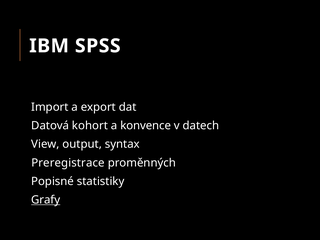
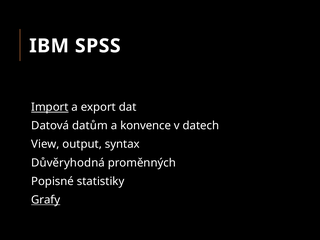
Import underline: none -> present (50, 107)
kohort: kohort -> datům (90, 126)
Preregistrace: Preregistrace -> Důvěryhodná (68, 163)
